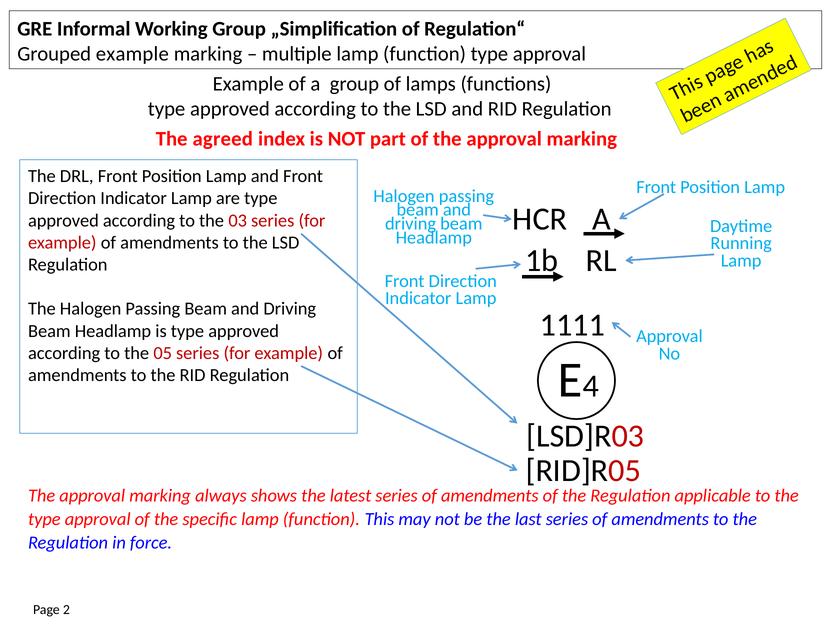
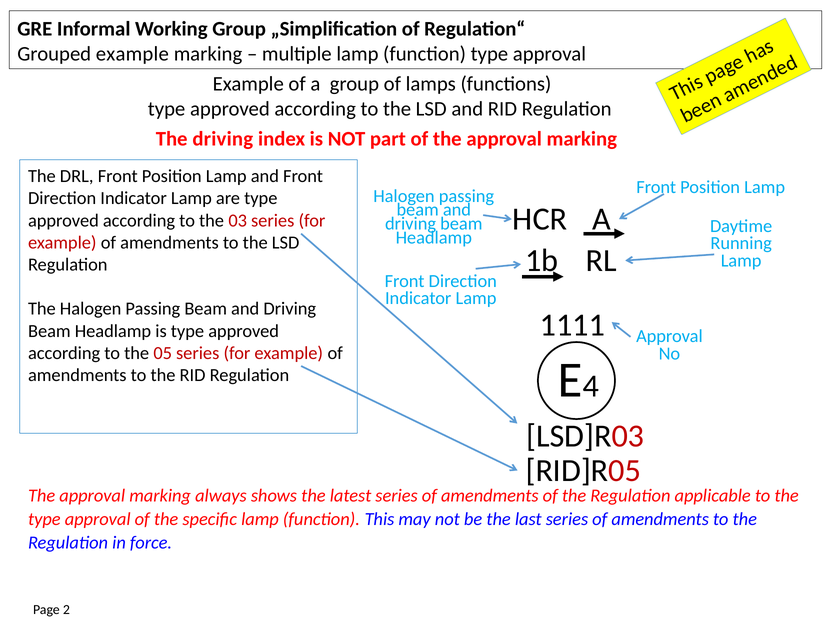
The agreed: agreed -> driving (223, 139)
